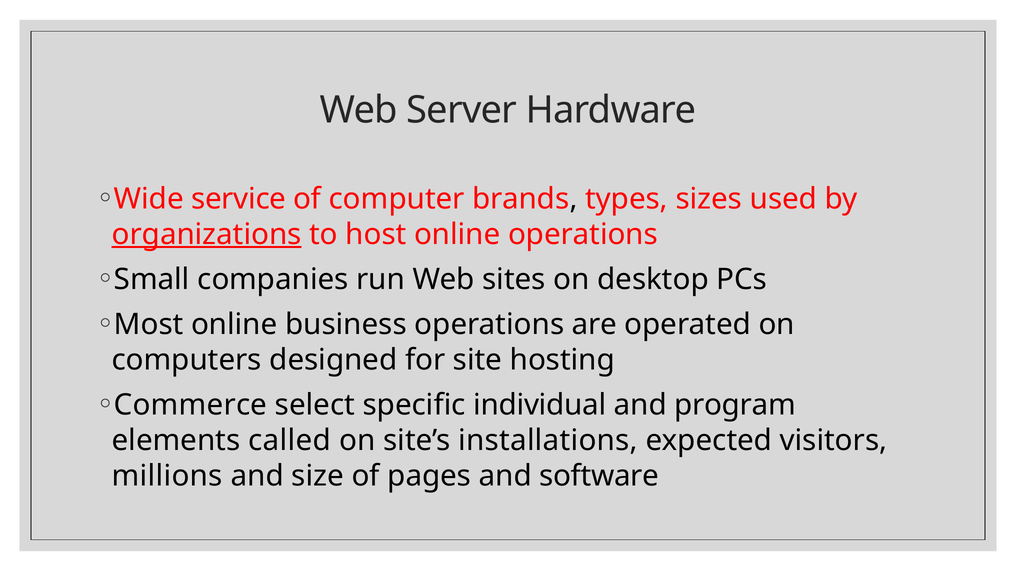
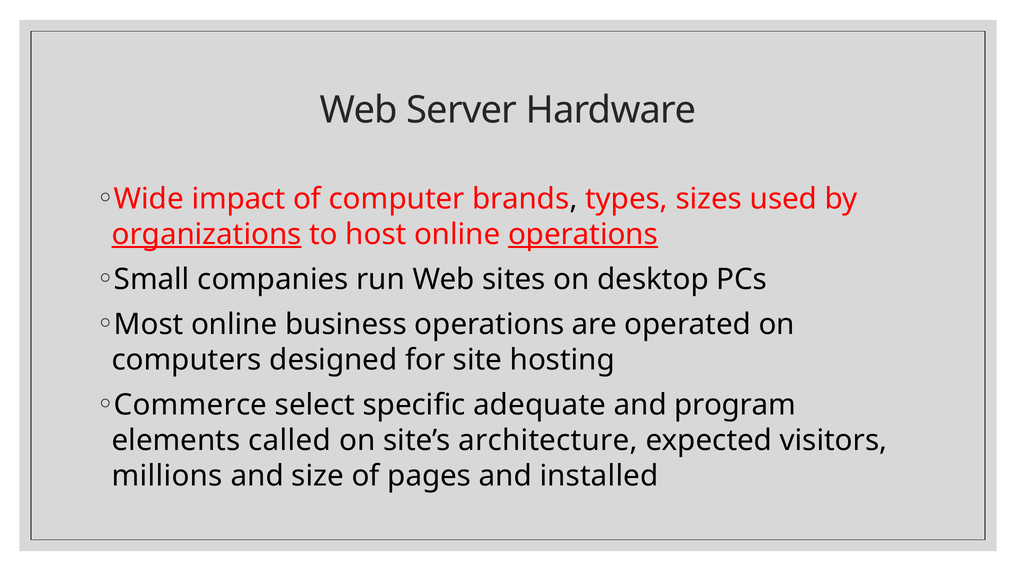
service: service -> impact (239, 199)
operations underline: none -> present (583, 235)
individual: individual -> adequate (540, 405)
installations: installations -> architecture (548, 441)
software: software -> installed (599, 477)
